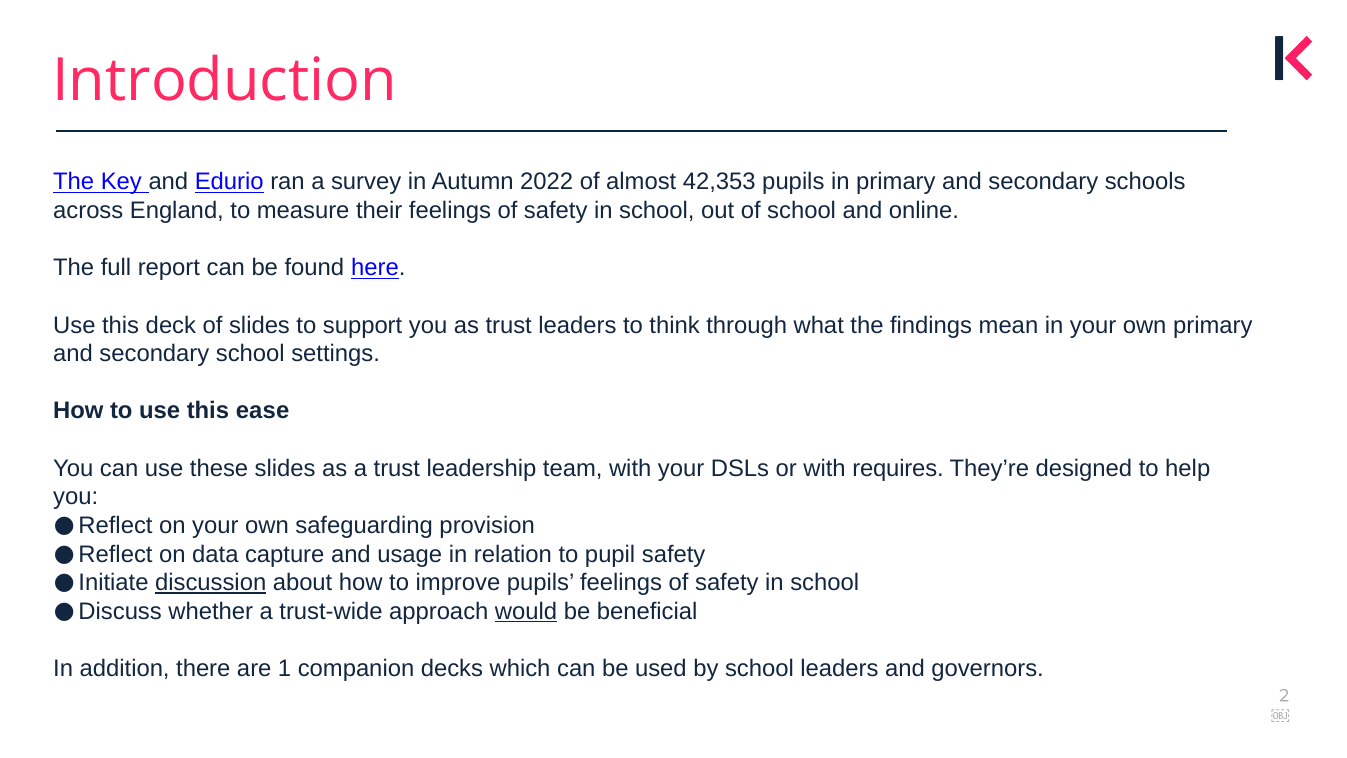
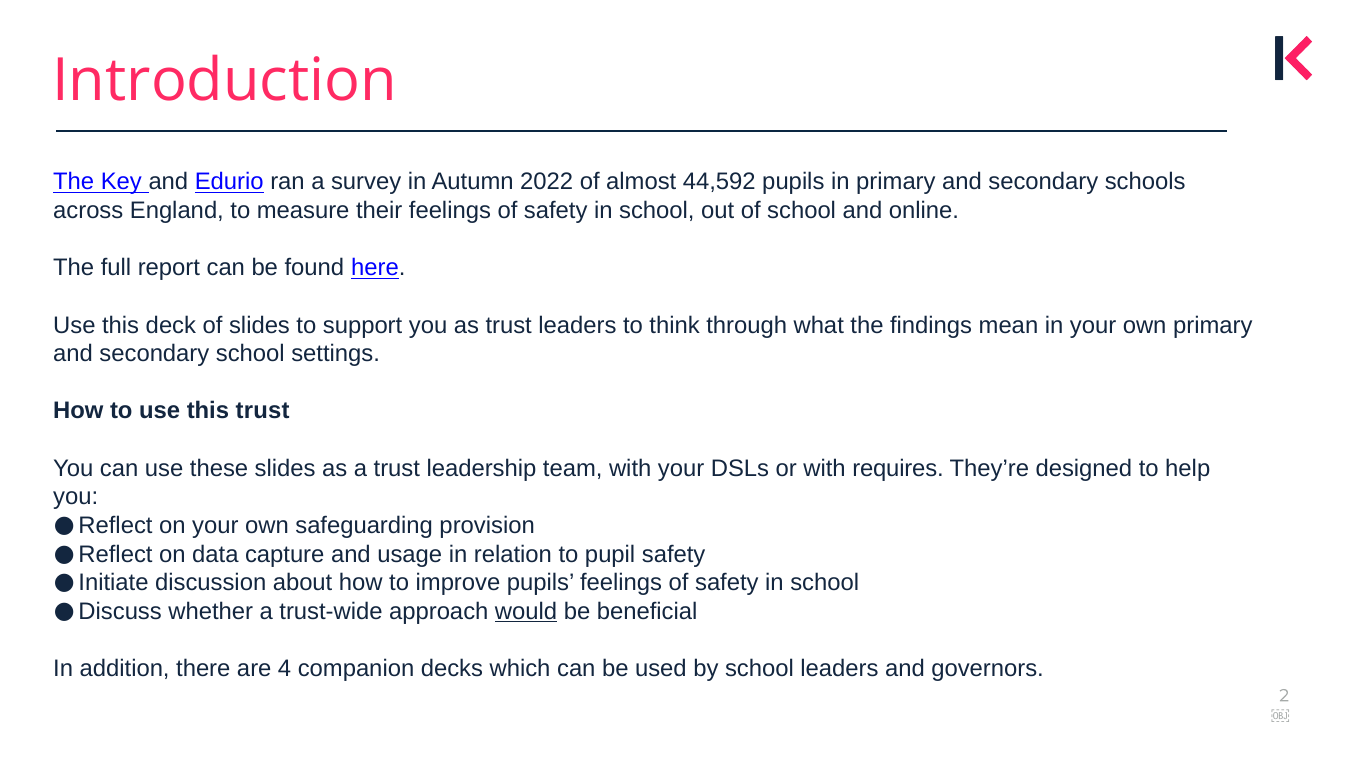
42,353: 42,353 -> 44,592 (719, 182)
this ease: ease -> trust (263, 411)
discussion underline: present -> none (211, 583)
1: 1 -> 4 (285, 668)
